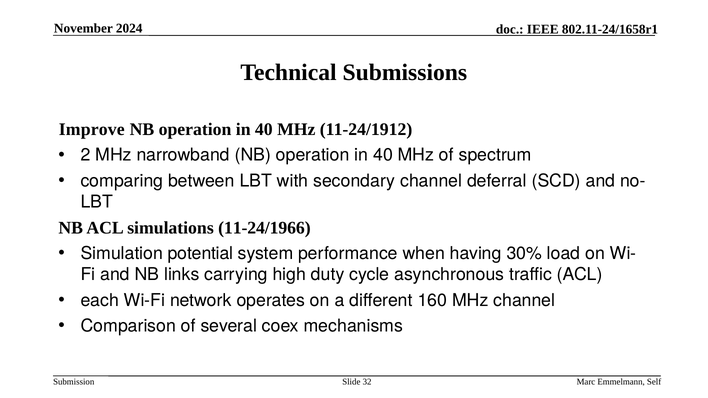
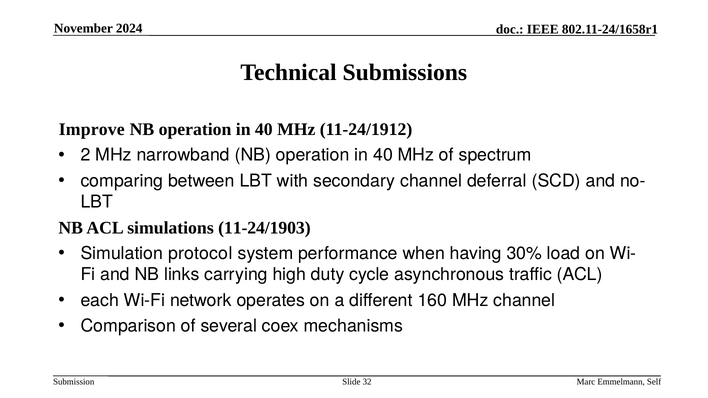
11-24/1966: 11-24/1966 -> 11-24/1903 (264, 228)
potential: potential -> protocol (200, 254)
